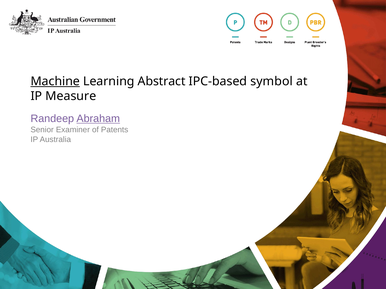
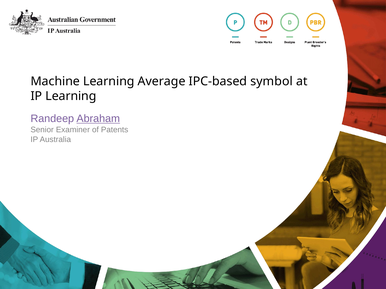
Machine underline: present -> none (55, 81)
Abstract: Abstract -> Average (162, 81)
IP Measure: Measure -> Learning (71, 96)
